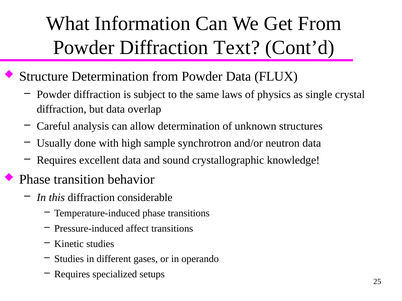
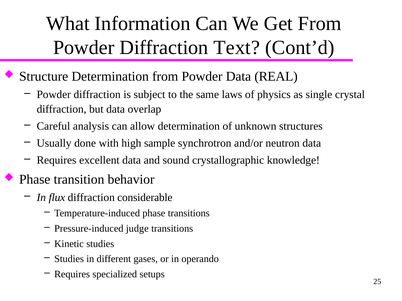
FLUX: FLUX -> REAL (276, 77)
this: this -> flux (57, 198)
affect: affect -> judge (137, 229)
